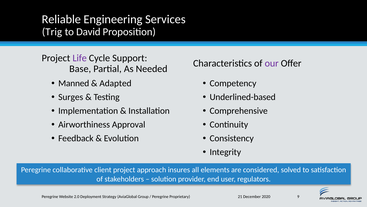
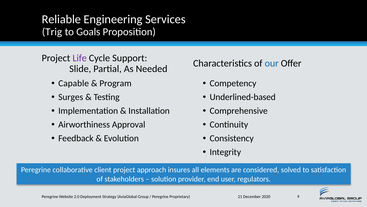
David: David -> Goals (88, 32)
our colour: purple -> blue (272, 63)
Base: Base -> Slide (80, 69)
Manned: Manned -> Capable (74, 83)
Adapted: Adapted -> Program (116, 83)
